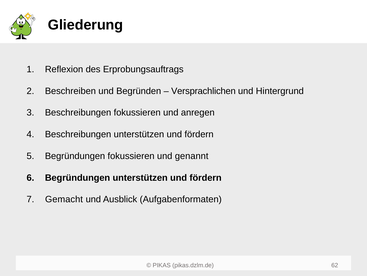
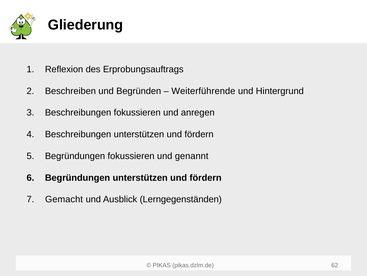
Versprachlichen: Versprachlichen -> Weiterführende (203, 91)
Aufgabenformaten: Aufgabenformaten -> Lerngegenständen (181, 199)
